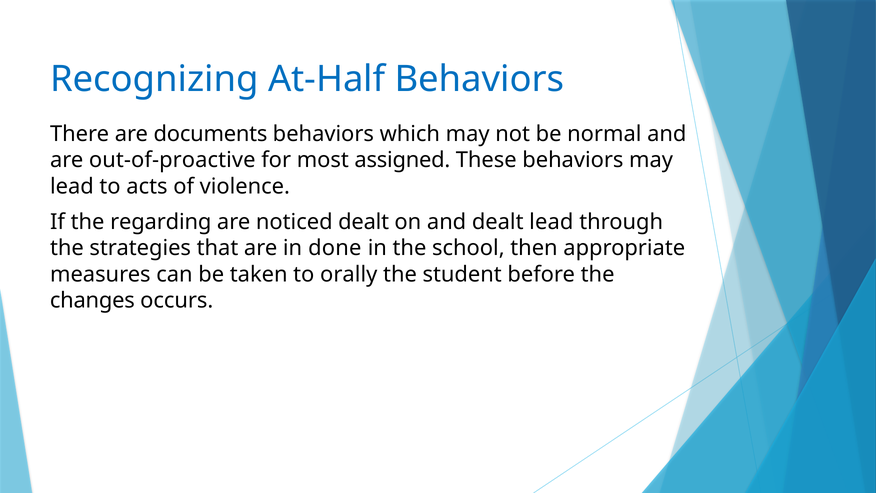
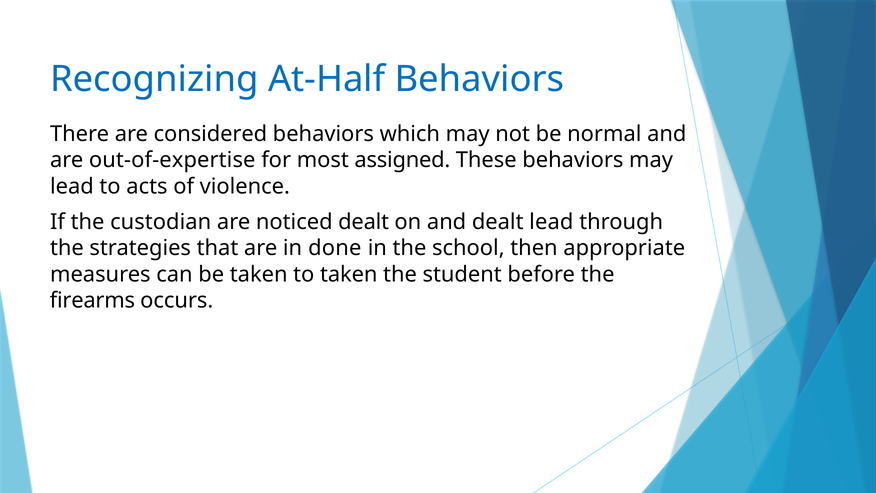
documents: documents -> considered (210, 134)
out-of-proactive: out-of-proactive -> out-of-expertise (172, 160)
regarding: regarding -> custodian (161, 222)
to orally: orally -> taken (349, 274)
changes: changes -> firearms (92, 301)
